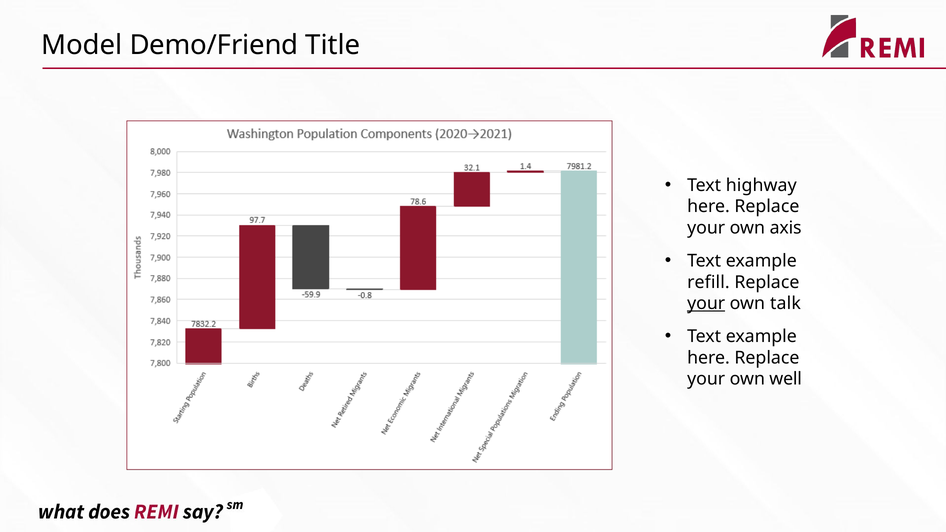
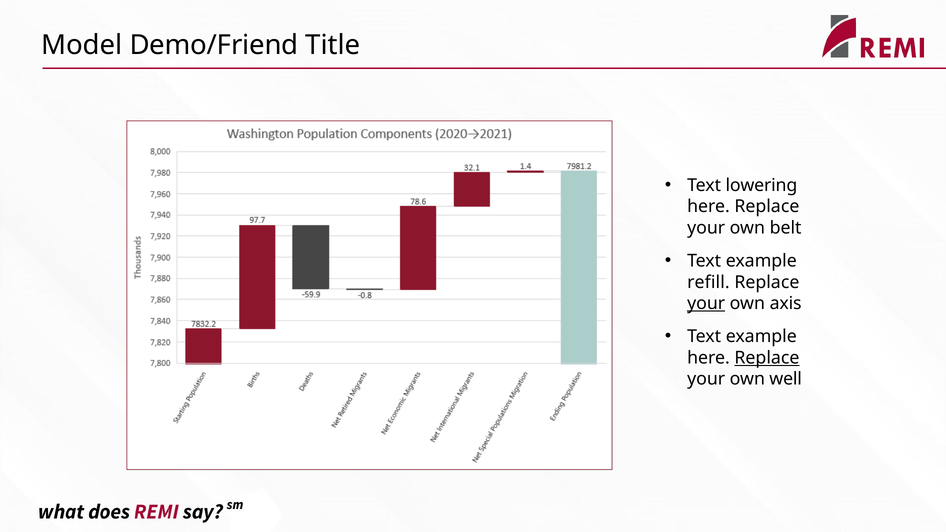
highway: highway -> lowering (761, 185)
axis: axis -> belt (786, 228)
talk: talk -> axis (786, 304)
Replace underline: none -> present (767, 358)
